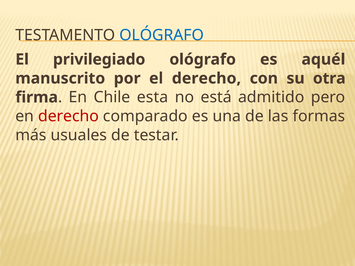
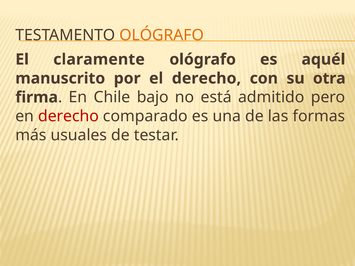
OLÓGRAFO colour: blue -> orange (162, 35)
privilegiado: privilegiado -> claramente (99, 59)
esta: esta -> bajo (153, 97)
